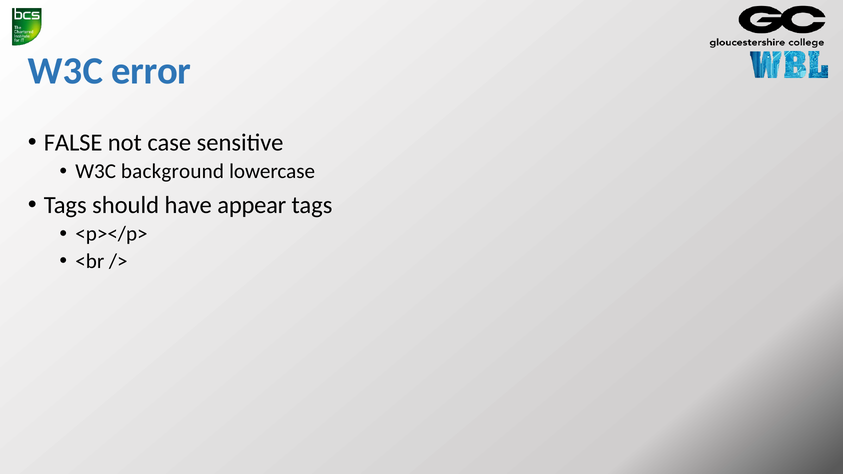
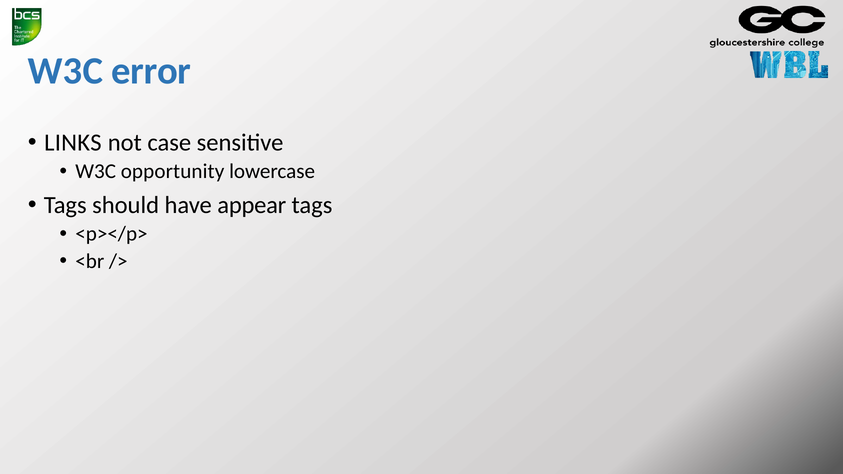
FALSE: FALSE -> LINKS (73, 143)
background: background -> opportunity (173, 172)
